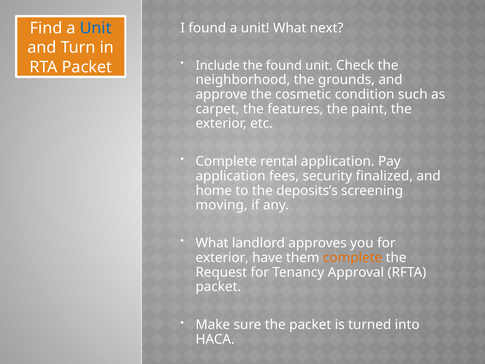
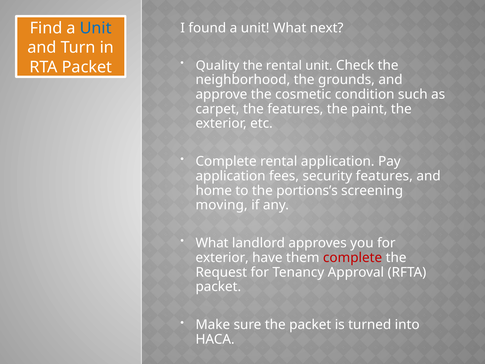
Include: Include -> Quality (217, 65)
the found: found -> rental (284, 65)
security finalized: finalized -> features (384, 176)
deposits’s: deposits’s -> portions’s (307, 190)
complete colour: orange -> red (353, 258)
